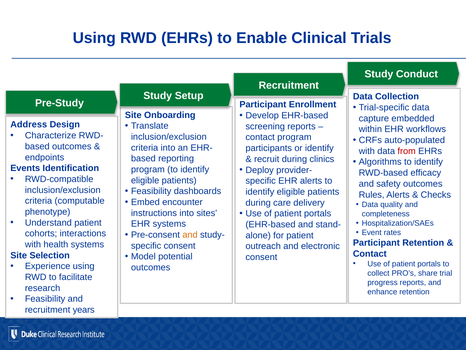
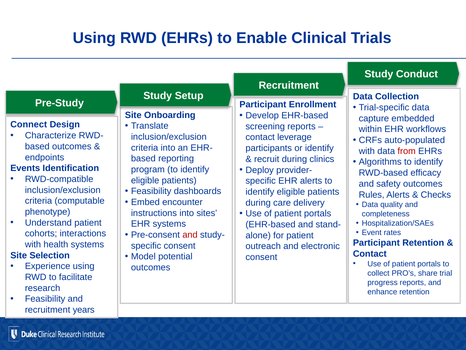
Address: Address -> Connect (29, 124)
contact program: program -> leverage (294, 137)
and colour: orange -> red (190, 235)
